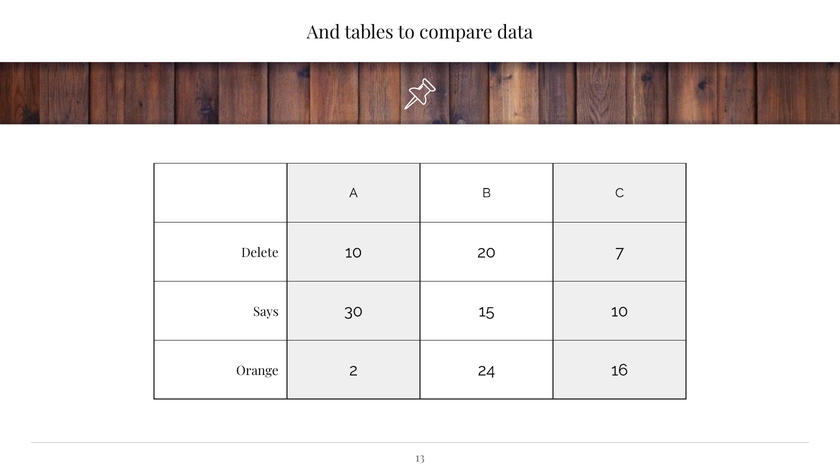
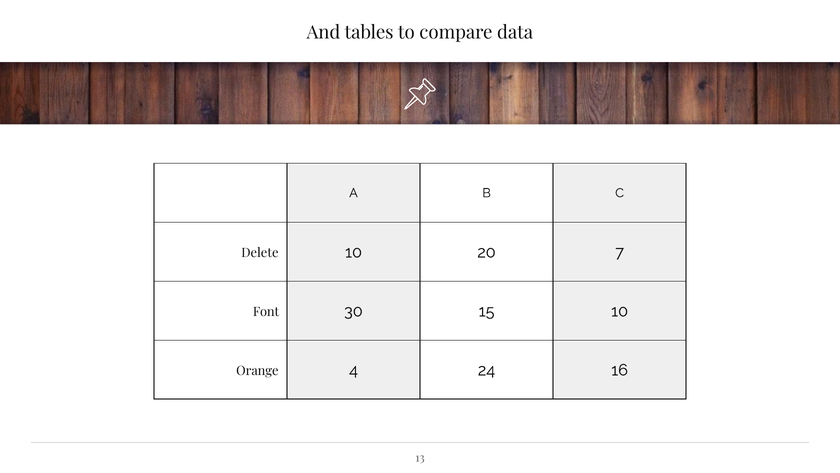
Says: Says -> Font (266, 311)
2: 2 -> 4 (354, 370)
